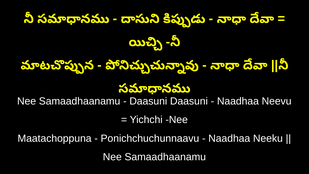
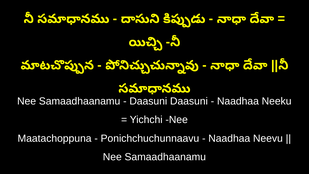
Neevu: Neevu -> Neeku (277, 101)
Neeku: Neeku -> Neevu (268, 138)
